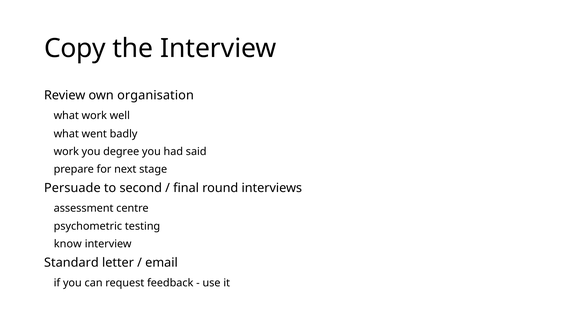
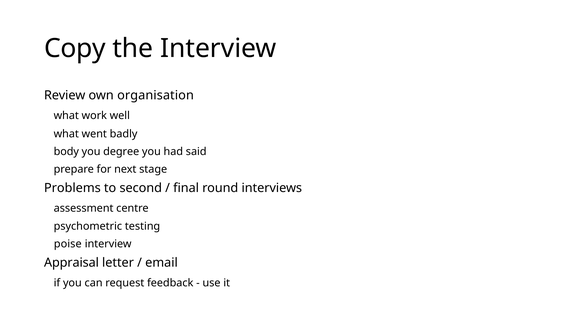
work: work -> body (66, 152)
Persuade: Persuade -> Problems (72, 188)
know: know -> poise (68, 244)
Standard: Standard -> Appraisal (71, 263)
